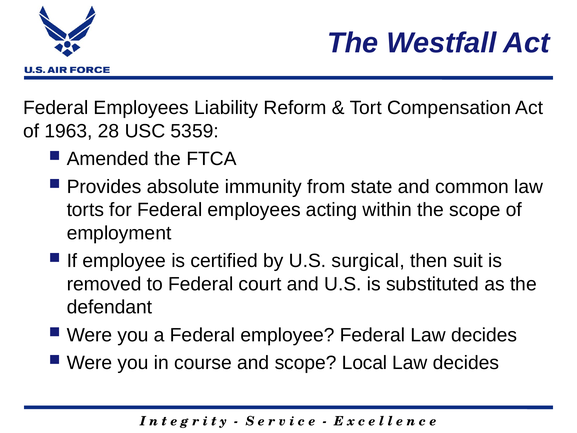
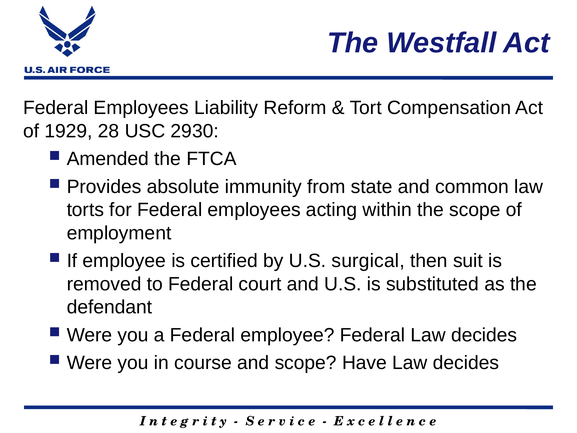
1963: 1963 -> 1929 (69, 131)
5359: 5359 -> 2930 (195, 131)
Local: Local -> Have (364, 363)
